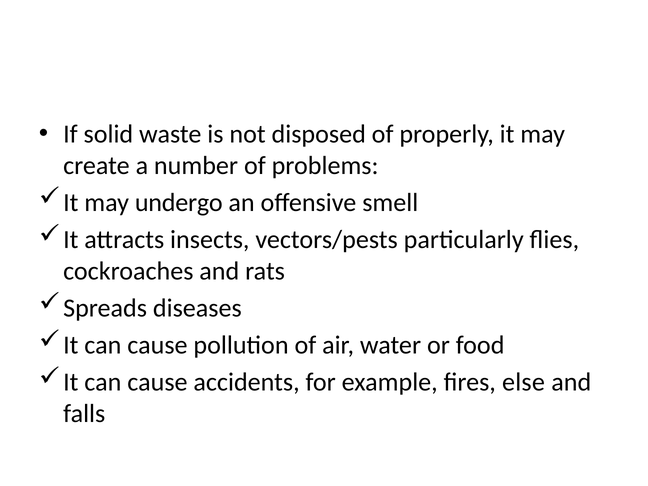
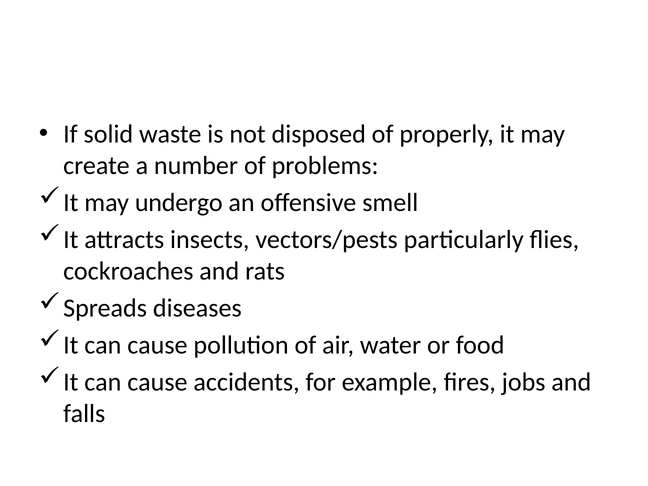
else: else -> jobs (524, 382)
